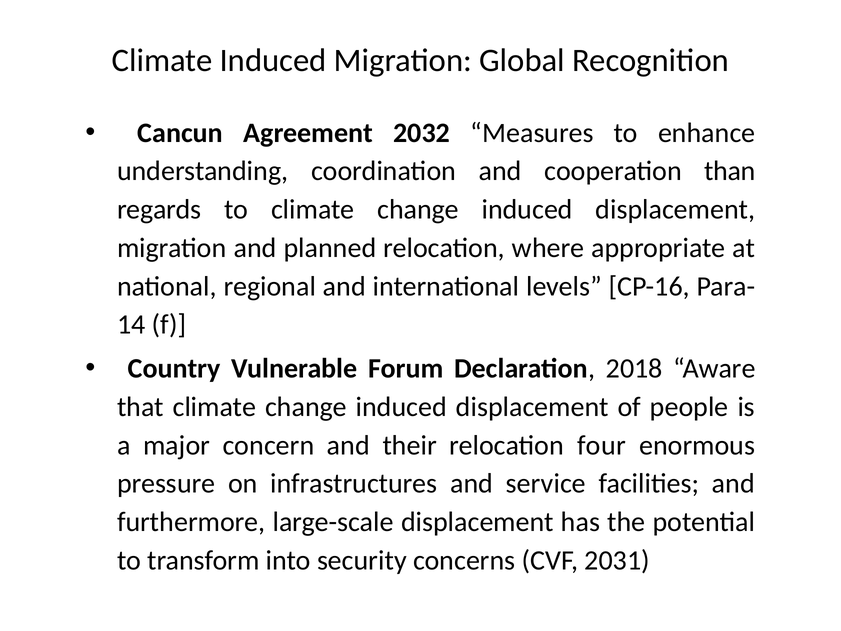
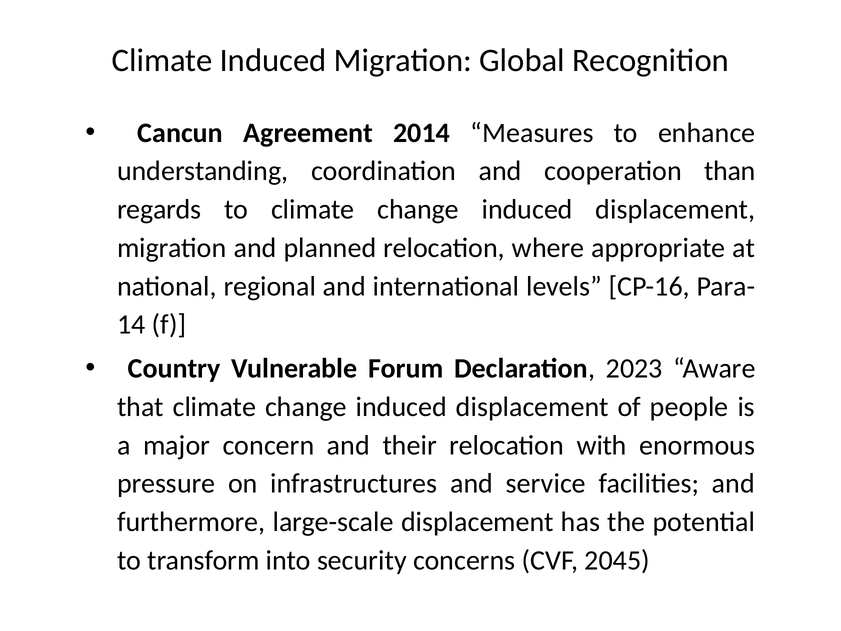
2032: 2032 -> 2014 (422, 133)
2018: 2018 -> 2023 (634, 368)
four: four -> with (602, 445)
2031: 2031 -> 2045 (617, 560)
